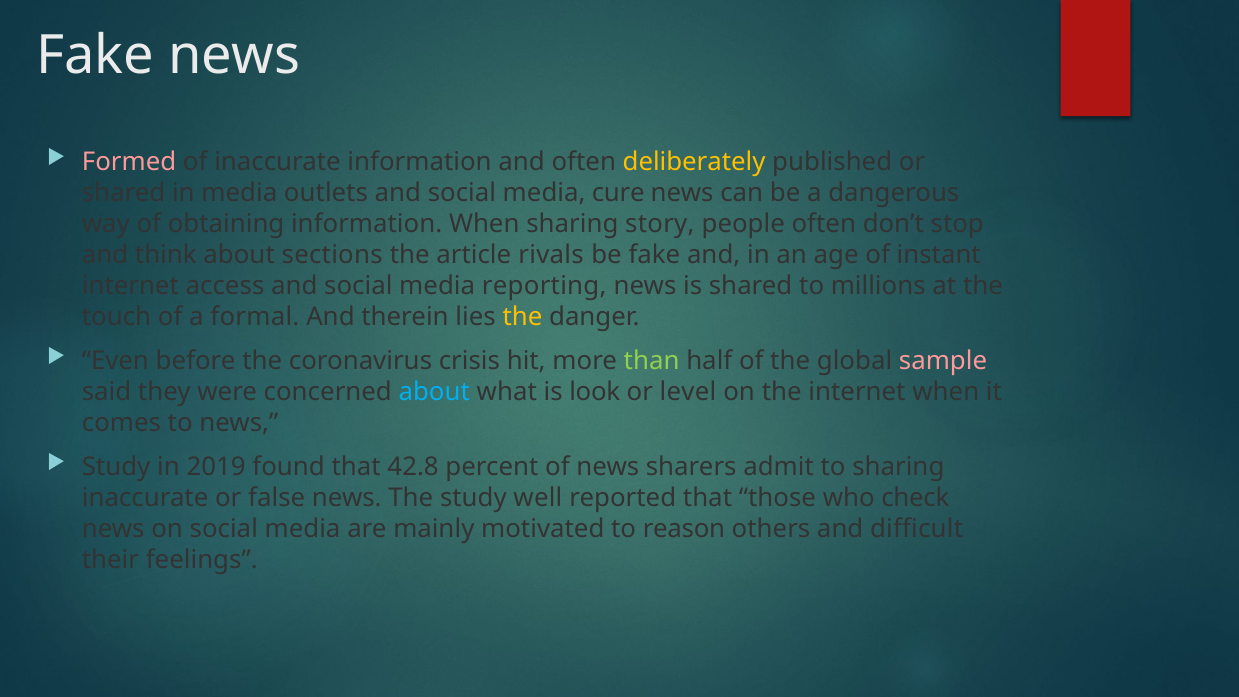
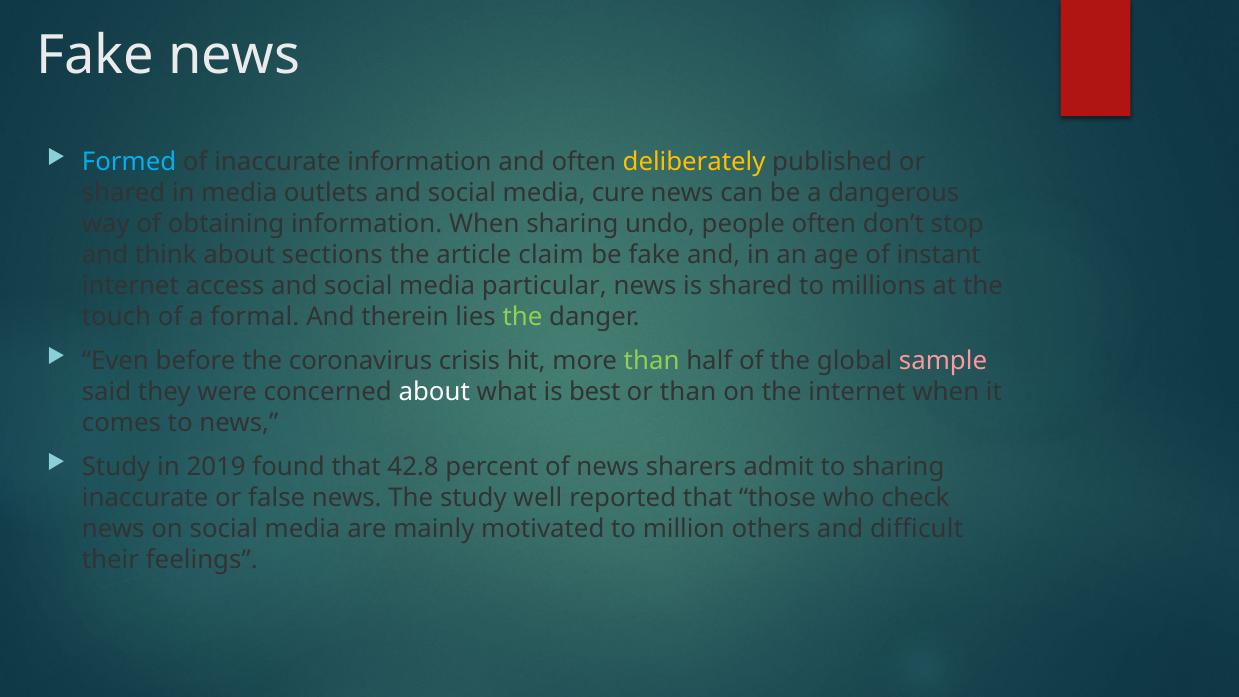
Formed colour: pink -> light blue (129, 162)
story: story -> undo (660, 224)
rivals: rivals -> claim (551, 255)
reporting: reporting -> particular (544, 286)
the colour: yellow -> light green (522, 317)
about colour: light blue -> white (434, 392)
look: look -> best (595, 392)
or level: level -> than (688, 392)
reason: reason -> million (684, 529)
